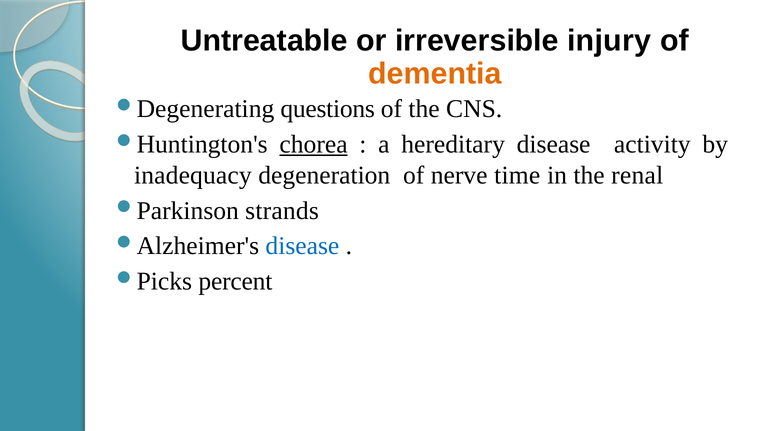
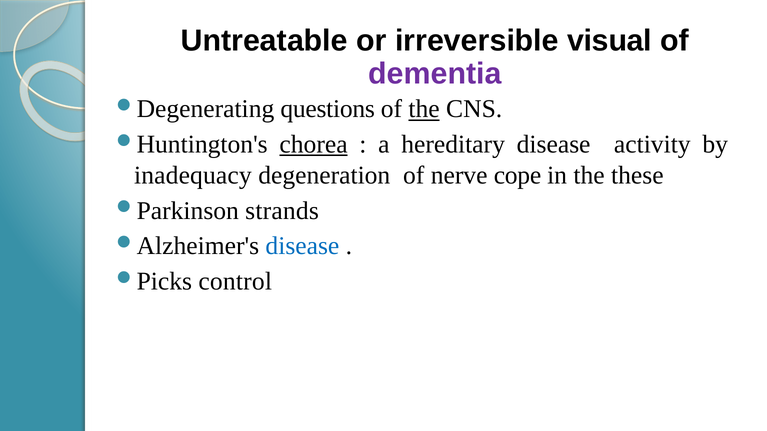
injury: injury -> visual (610, 41)
dementia colour: orange -> purple (435, 74)
the underline: none -> present (424, 109)
time: time -> cope (518, 175)
renal: renal -> these (637, 175)
percent: percent -> control (235, 282)
